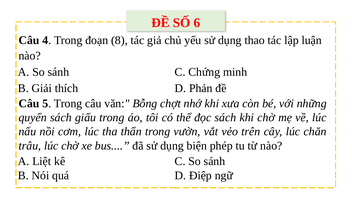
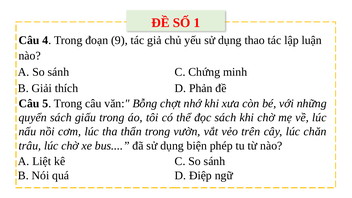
6: 6 -> 1 (197, 23)
8: 8 -> 9 (119, 40)
